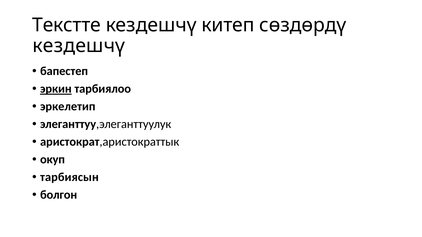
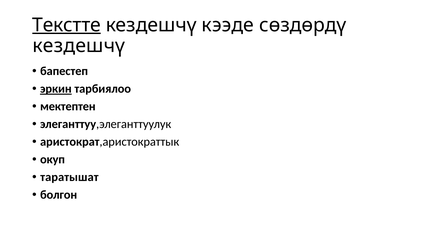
Текстте underline: none -> present (67, 25)
китеп: китеп -> кээде (228, 25)
эркелетип: эркелетип -> мектептен (68, 107)
тарбиясын: тарбиясын -> таратышат (69, 178)
